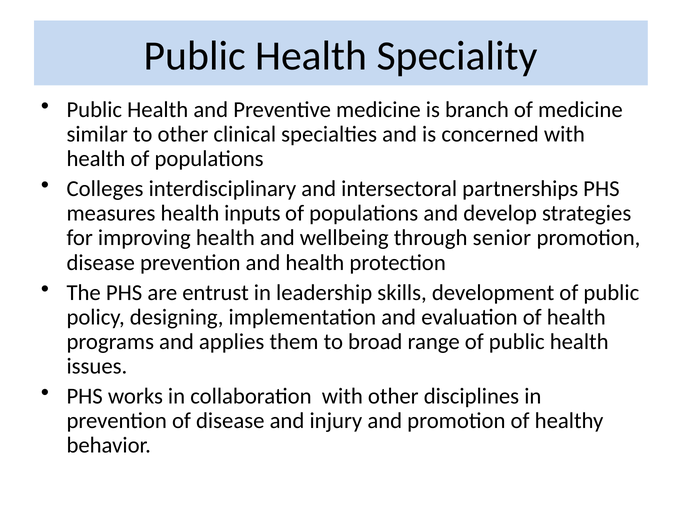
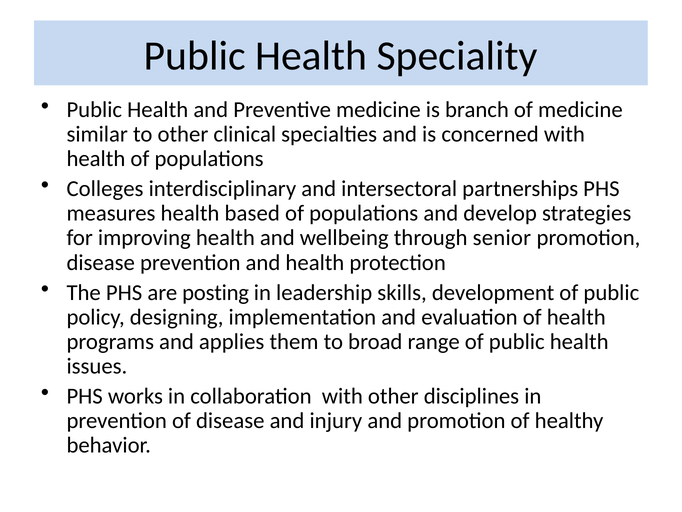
inputs: inputs -> based (252, 213)
entrust: entrust -> posting (216, 292)
